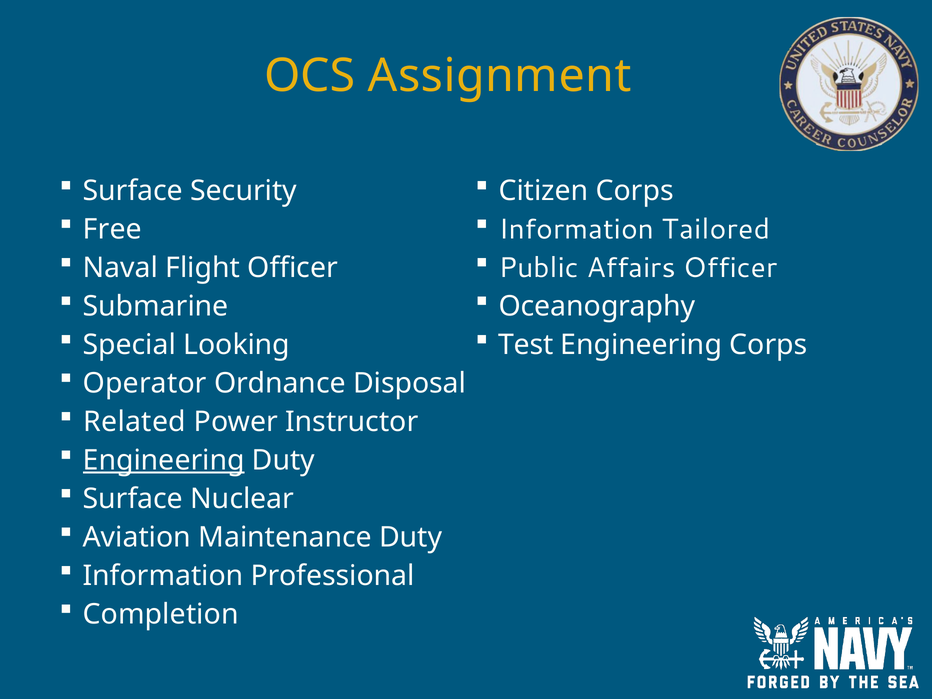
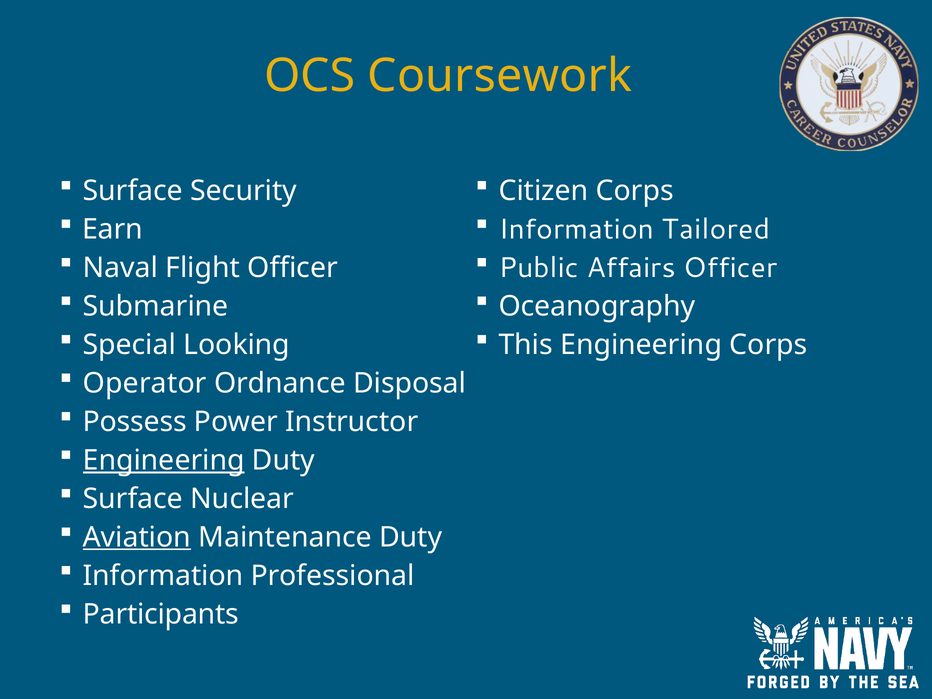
Assignment: Assignment -> Coursework (500, 76)
Free: Free -> Earn (113, 229)
Test: Test -> This (526, 345)
Related: Related -> Possess (135, 422)
Aviation underline: none -> present (137, 537)
Completion: Completion -> Participants (161, 614)
